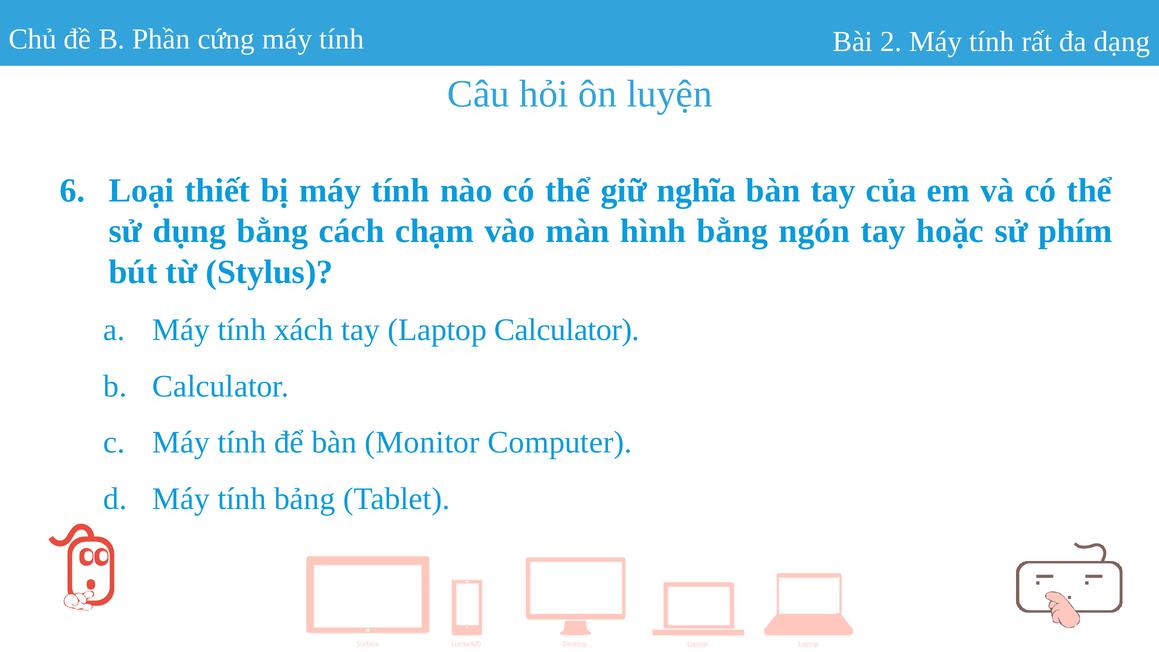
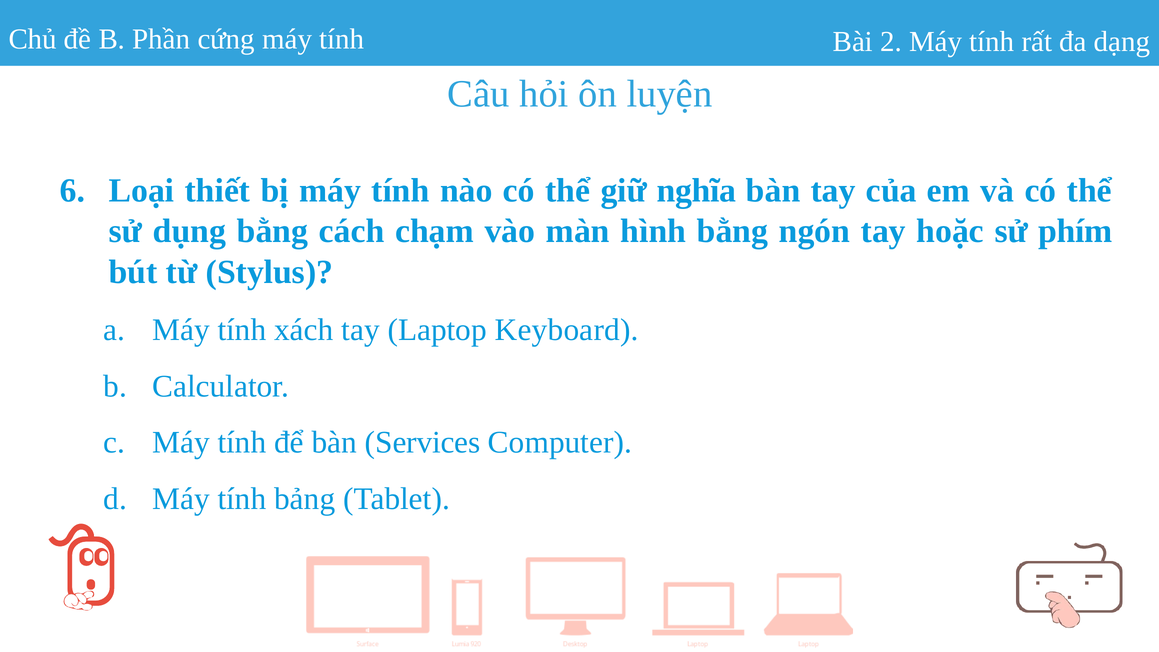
Laptop Calculator: Calculator -> Keyboard (567, 330)
Monitor: Monitor -> Services (423, 443)
